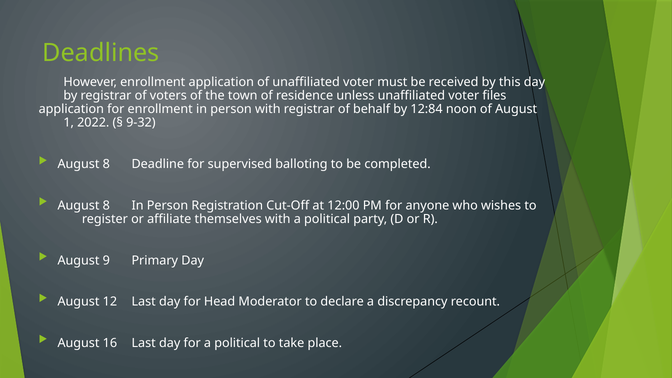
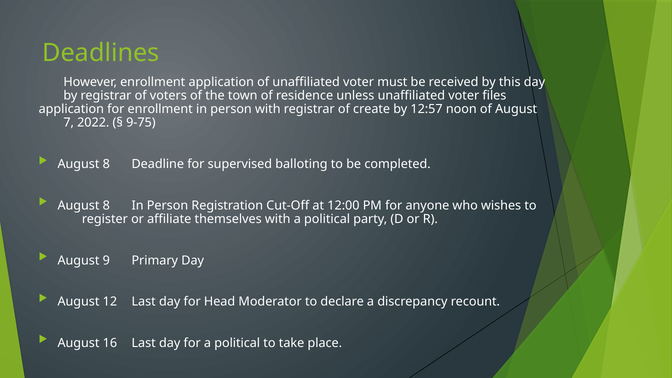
behalf: behalf -> create (372, 109)
12:84: 12:84 -> 12:57 (427, 109)
1: 1 -> 7 (69, 123)
9-32: 9-32 -> 9-75 (141, 123)
